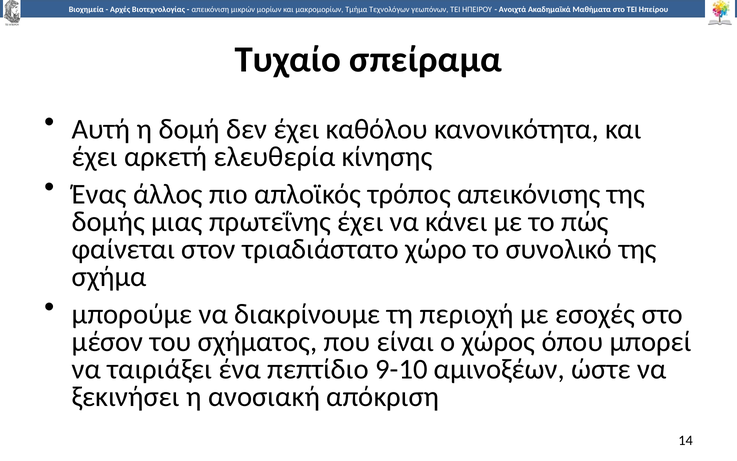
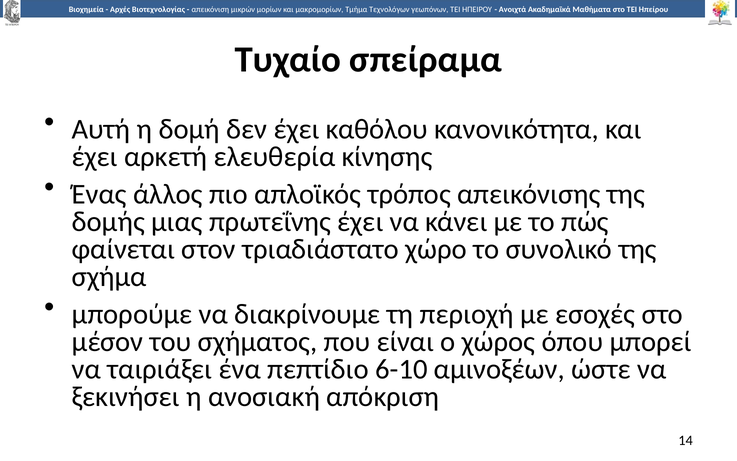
9-10: 9-10 -> 6-10 (401, 369)
